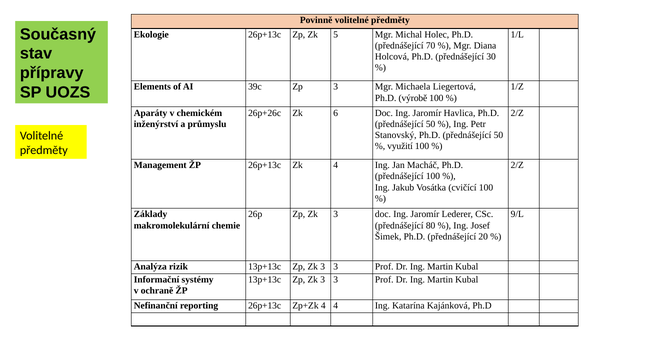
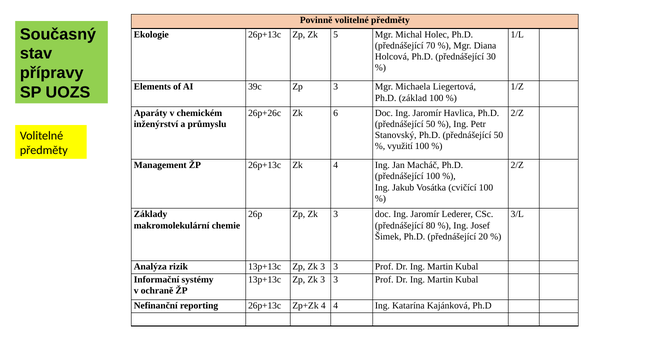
výrobě: výrobě -> základ (413, 98)
9/L: 9/L -> 3/L (517, 214)
